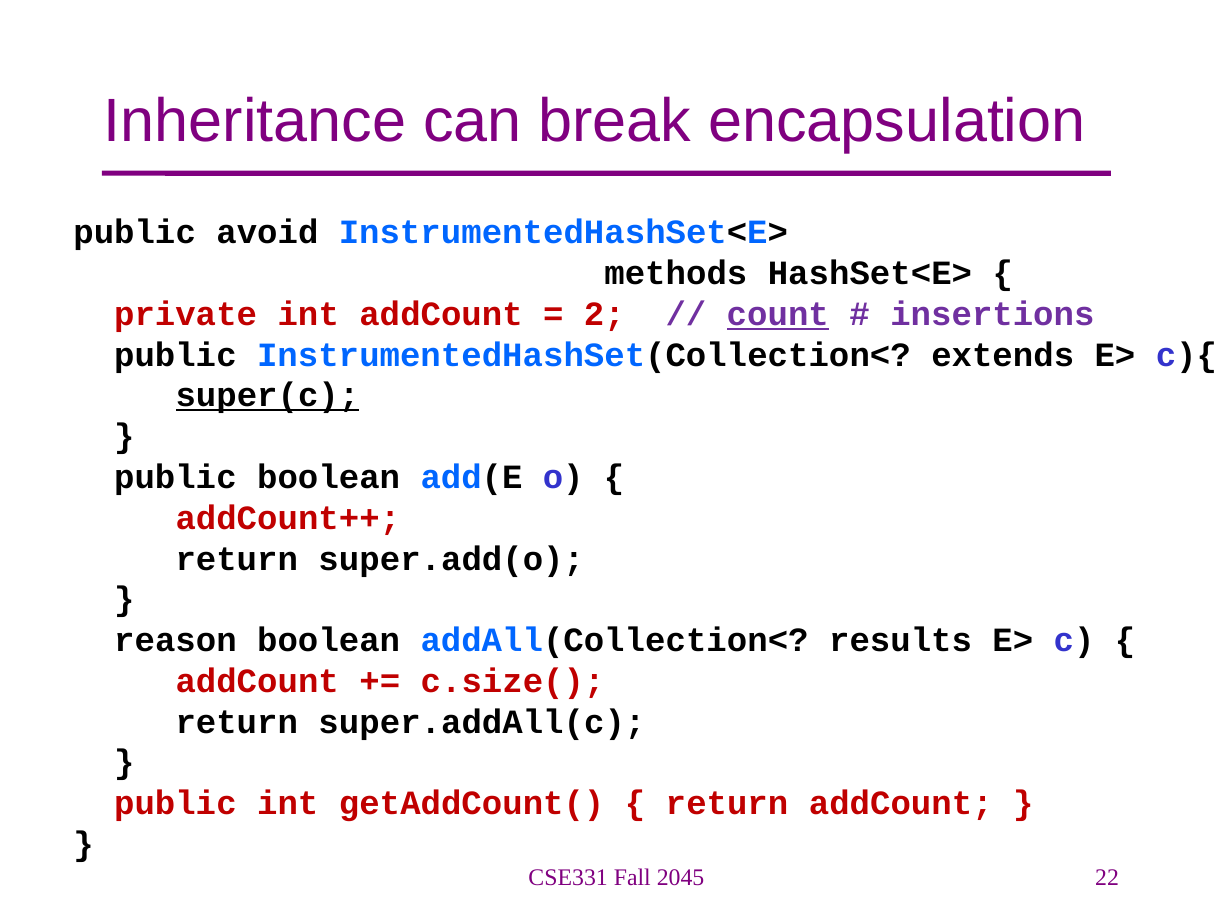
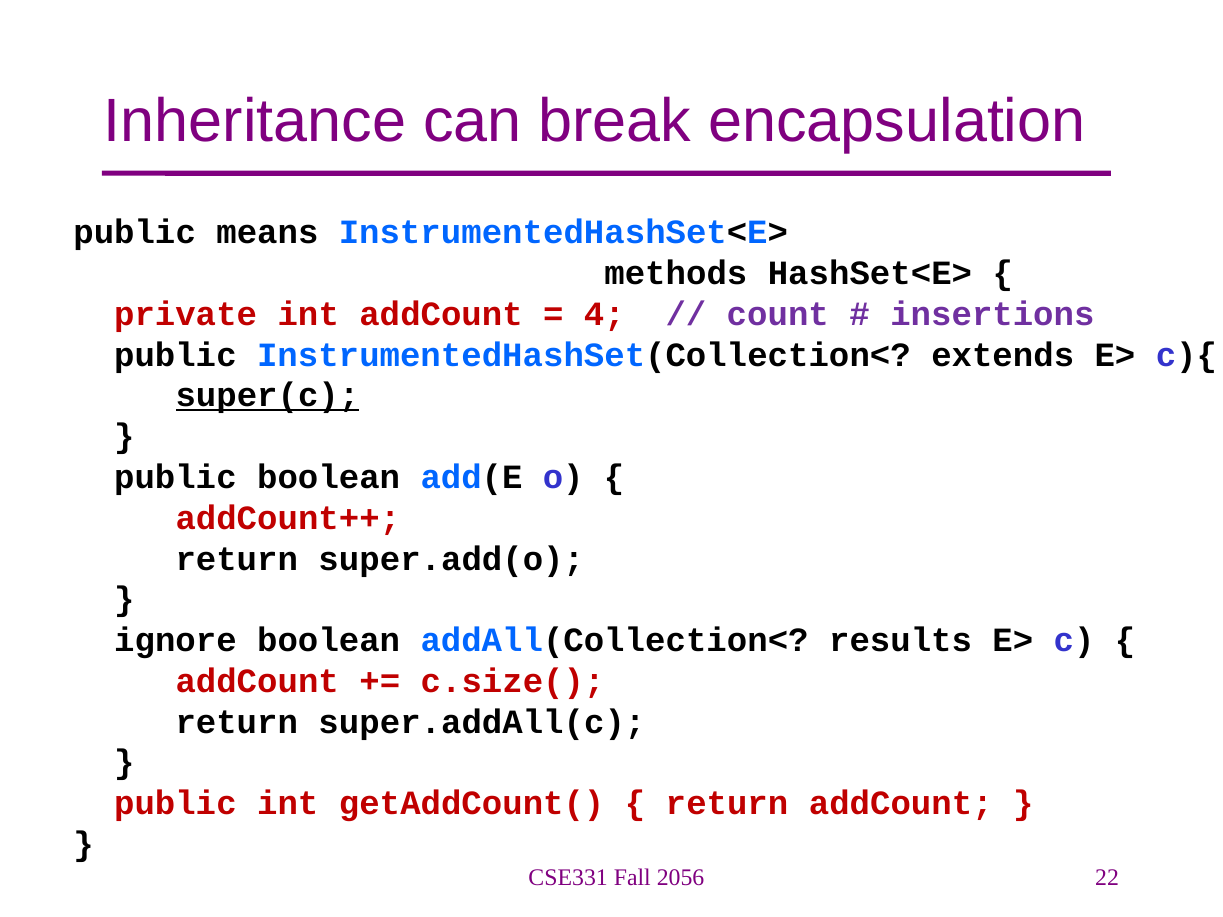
avoid: avoid -> means (267, 233)
2: 2 -> 4 (604, 314)
count underline: present -> none (778, 314)
reason: reason -> ignore (175, 641)
2045: 2045 -> 2056 (681, 878)
